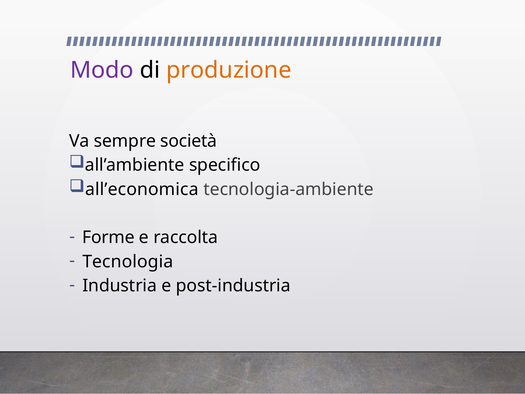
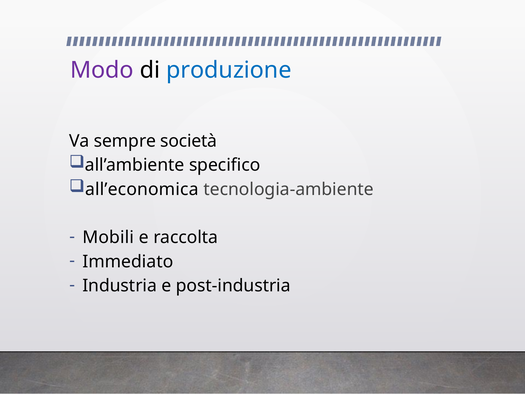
produzione colour: orange -> blue (229, 70)
Forme: Forme -> Mobili (108, 237)
Tecnologia: Tecnologia -> Immediato (128, 261)
